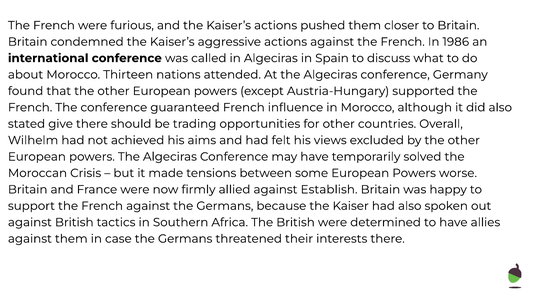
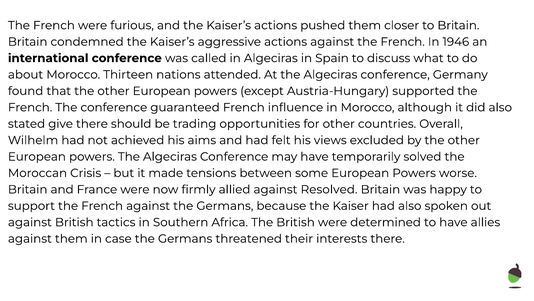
1986: 1986 -> 1946 (456, 42)
Establish: Establish -> Resolved (329, 189)
